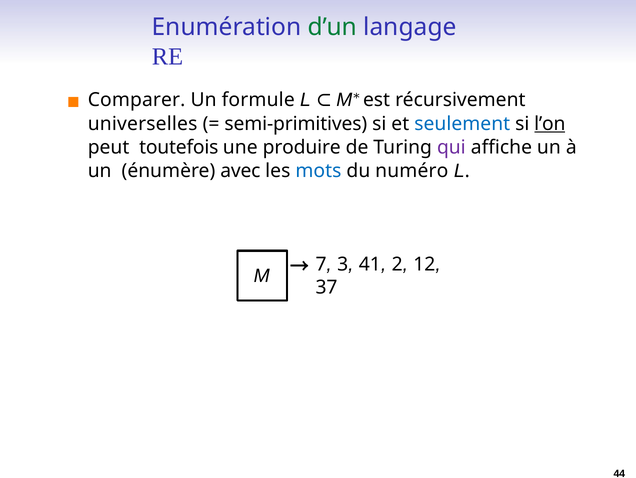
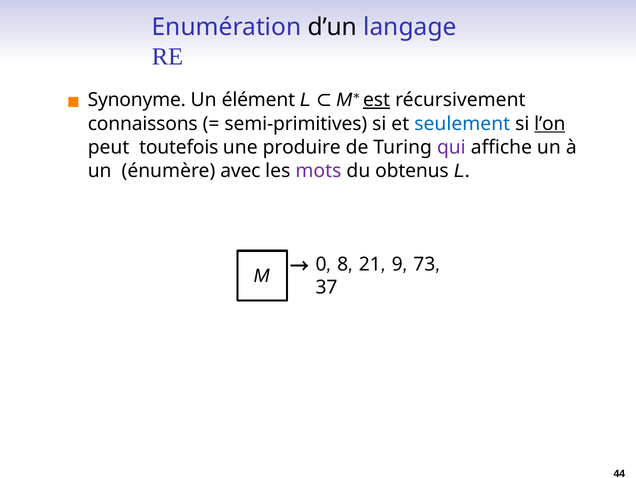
d’un colour: green -> black (332, 27)
Comparer: Comparer -> Synonyme (137, 100)
formule: formule -> élément (258, 100)
est underline: none -> present (377, 100)
universelles: universelles -> connaissons (143, 124)
mots colour: blue -> purple (318, 171)
numéro: numéro -> obtenus (412, 171)
7: 7 -> 0 (321, 264)
3: 3 -> 8 (343, 264)
41: 41 -> 21 (370, 264)
2: 2 -> 9 (397, 264)
12: 12 -> 73 (424, 264)
